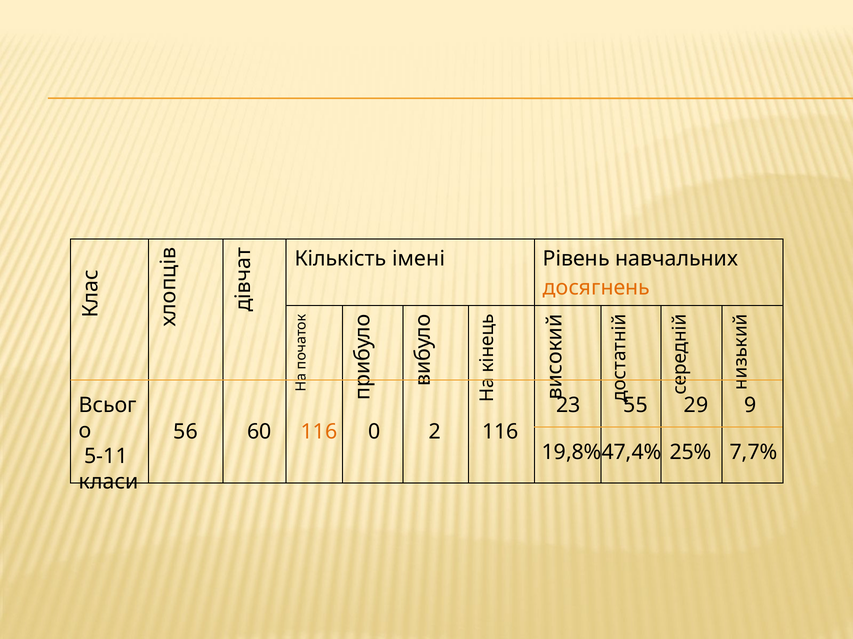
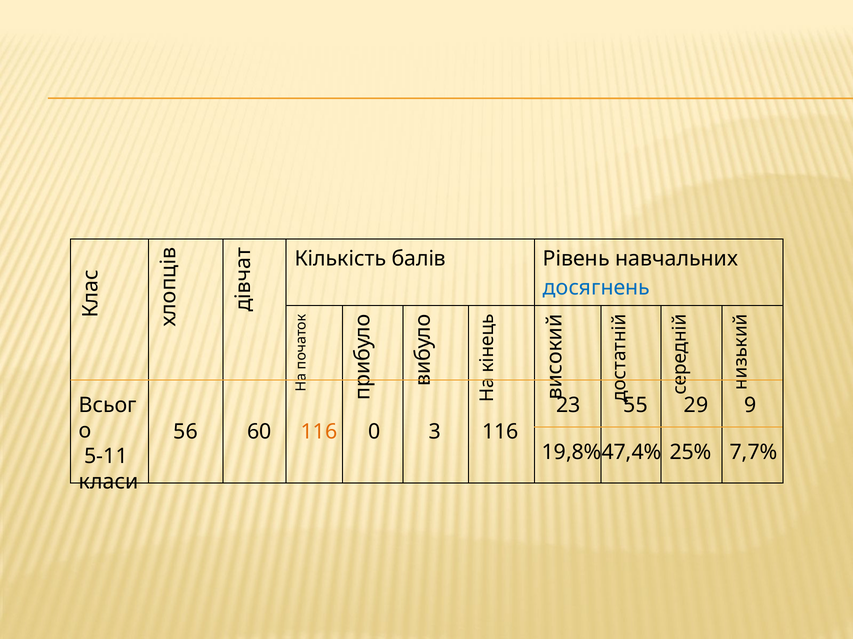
імені: імені -> балів (419, 259)
досягнень colour: orange -> blue (596, 288)
2: 2 -> 3 (435, 432)
